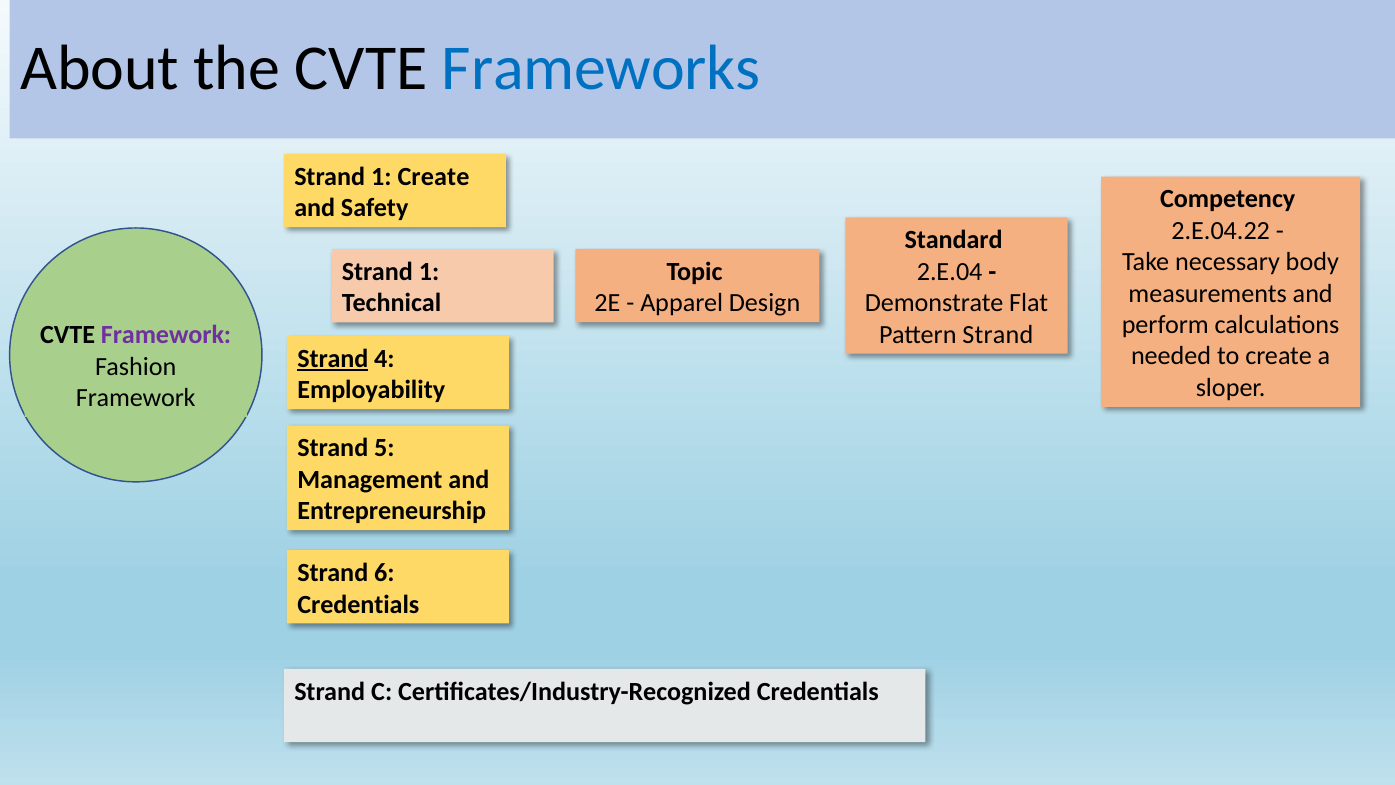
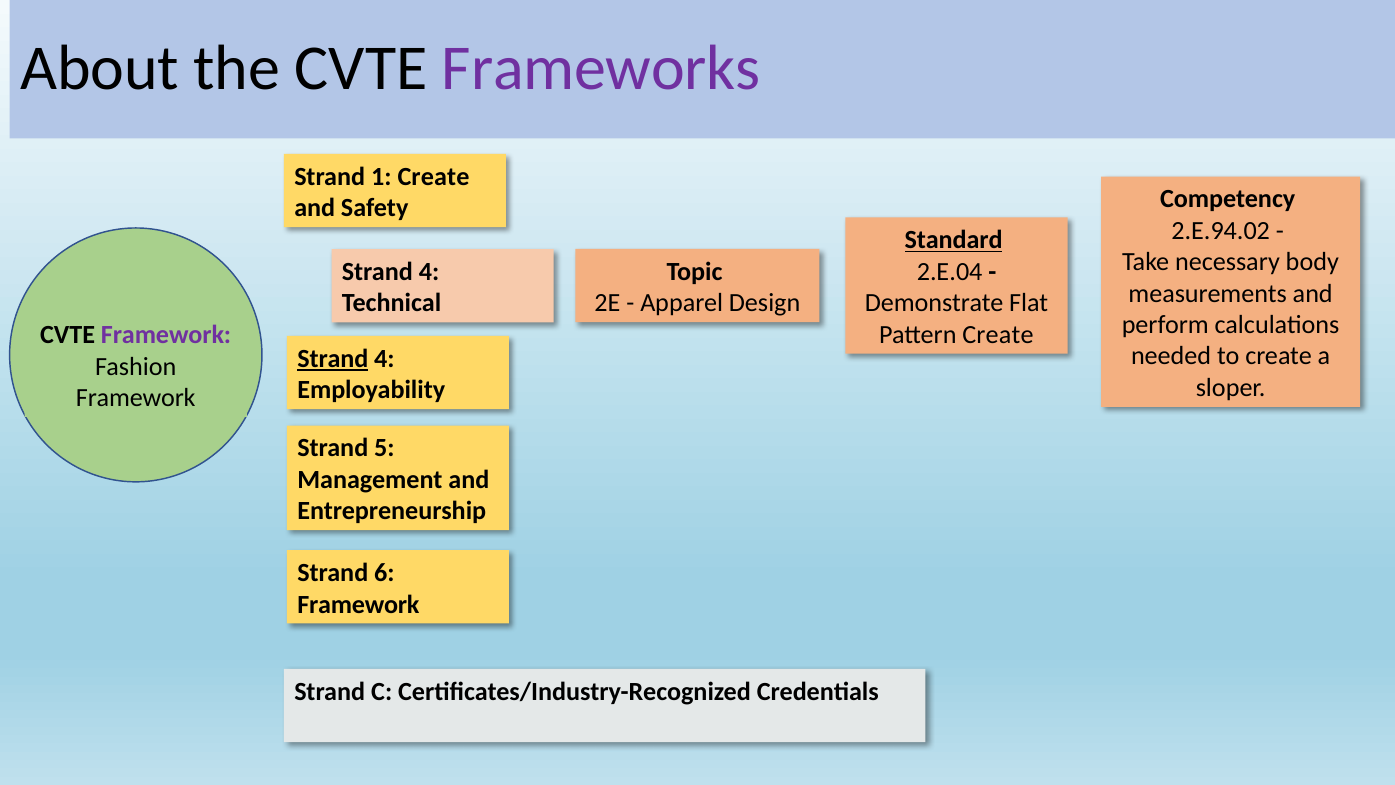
Frameworks colour: blue -> purple (601, 69)
2.E.04.22: 2.E.04.22 -> 2.E.94.02 (1221, 231)
Standard underline: none -> present (954, 240)
1: 1 -> 4 (429, 272)
Pattern Strand: Strand -> Create (998, 334)
Credentials: Credentials -> Framework (358, 604)
